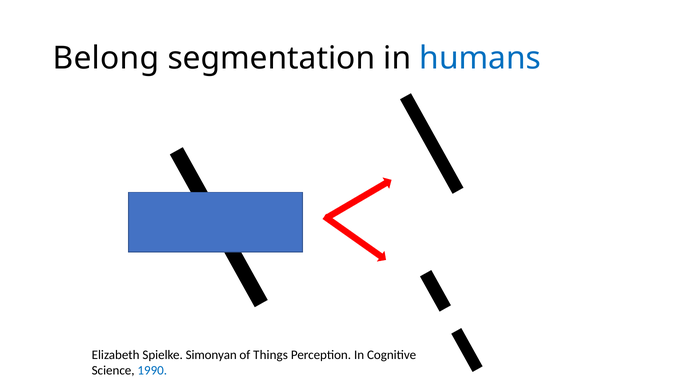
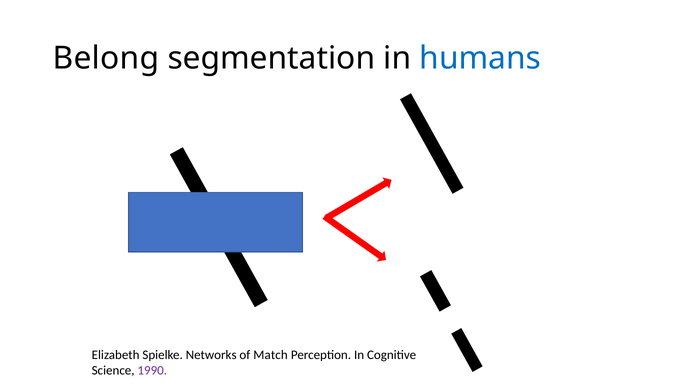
Simonyan: Simonyan -> Networks (211, 355)
Things: Things -> Match (271, 355)
1990 colour: blue -> purple (152, 370)
